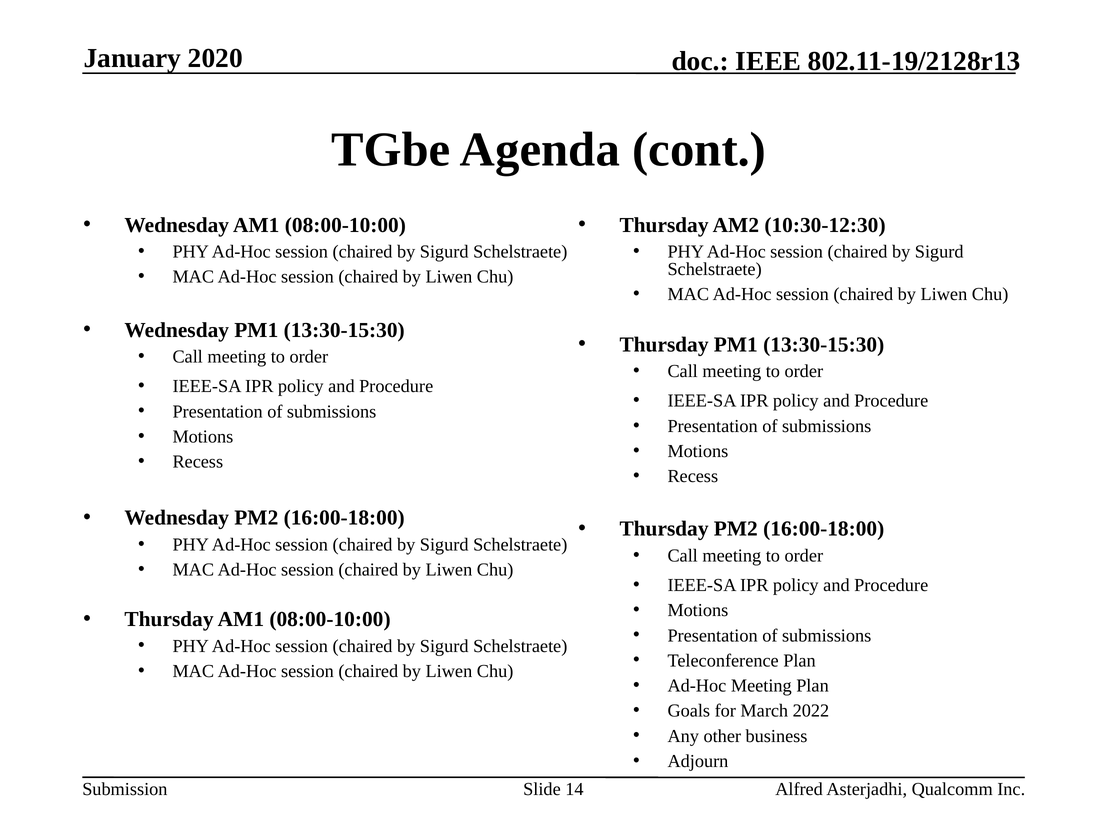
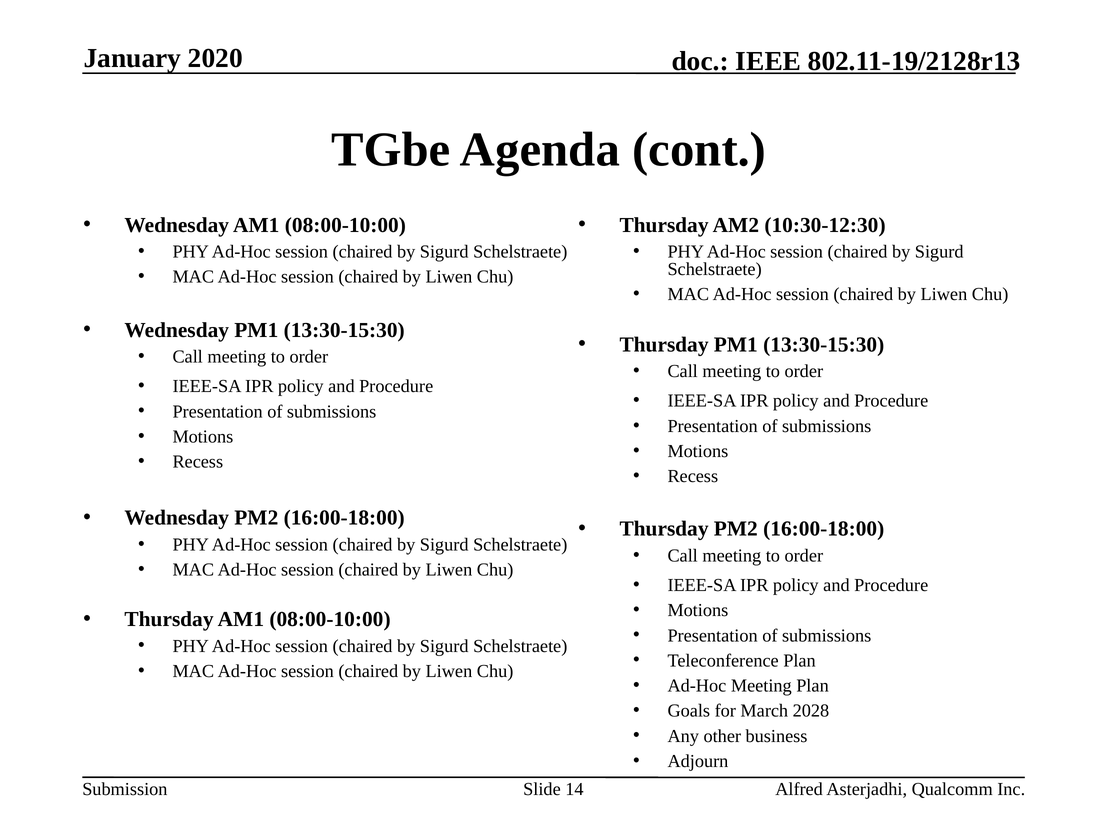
2022: 2022 -> 2028 (811, 711)
